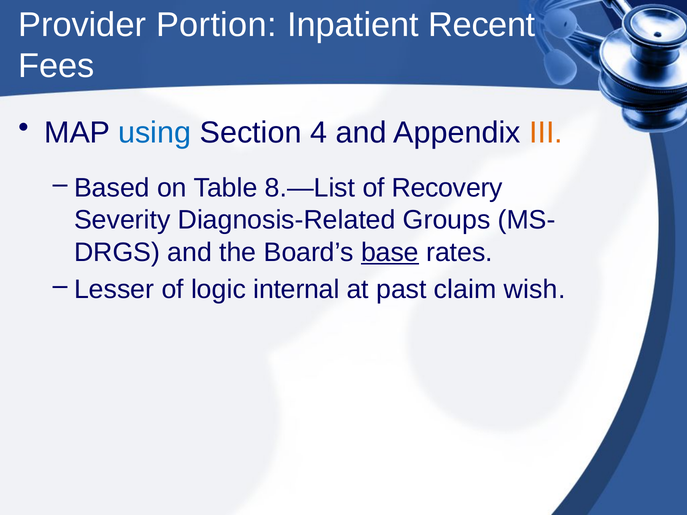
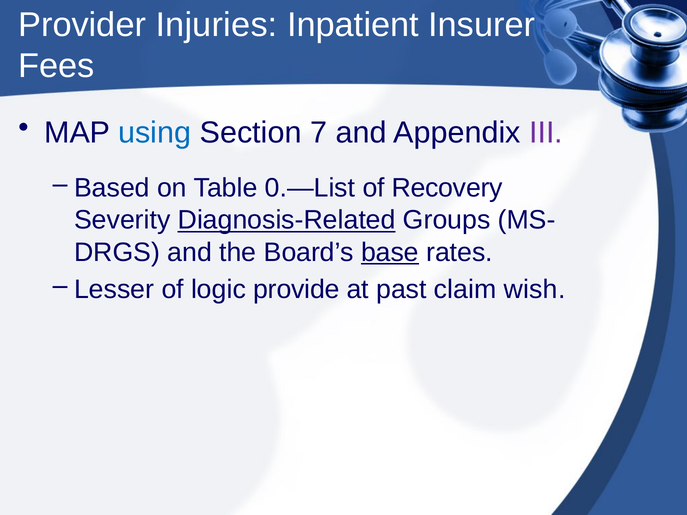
Portion: Portion -> Injuries (217, 25)
Recent: Recent -> Insurer (482, 25)
4: 4 -> 7 (319, 133)
III colour: orange -> purple (546, 133)
8.—List: 8.—List -> 0.—List (310, 188)
Diagnosis-Related underline: none -> present (287, 220)
internal: internal -> provide (296, 290)
